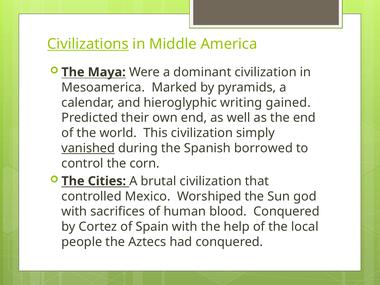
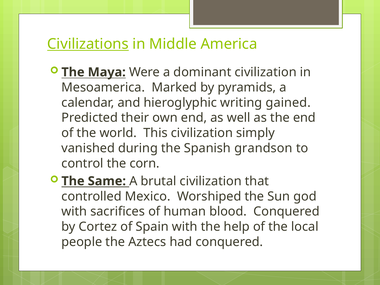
vanished underline: present -> none (88, 148)
borrowed: borrowed -> grandson (263, 148)
Cities: Cities -> Same (107, 181)
